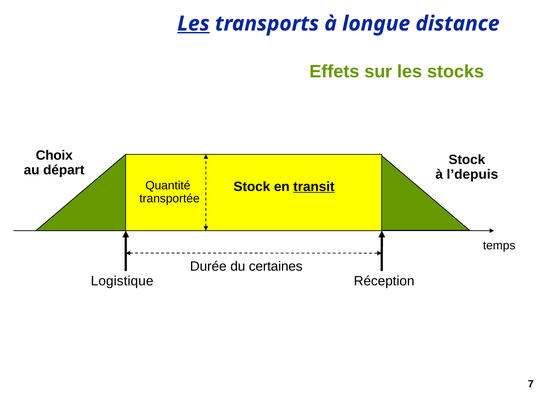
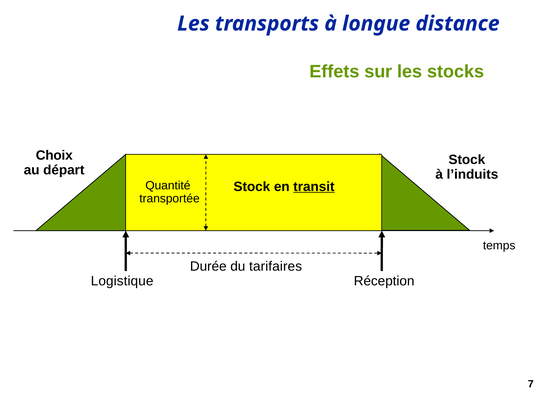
Les underline: present -> none (193, 24)
l’depuis: l’depuis -> l’induits (472, 174)
certaines: certaines -> tarifaires (276, 267)
